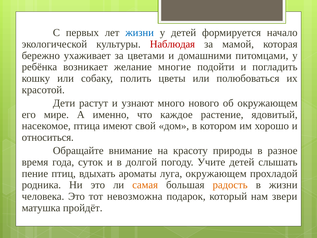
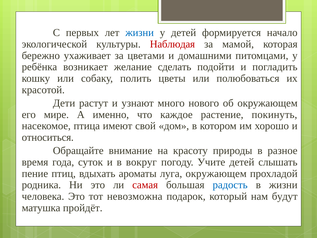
многие: многие -> сделать (175, 67)
ядовитый: ядовитый -> покинуть (274, 114)
долгой: долгой -> вокруг (141, 162)
самая colour: orange -> red (145, 185)
радость colour: orange -> blue (230, 185)
звери: звери -> будут (285, 196)
